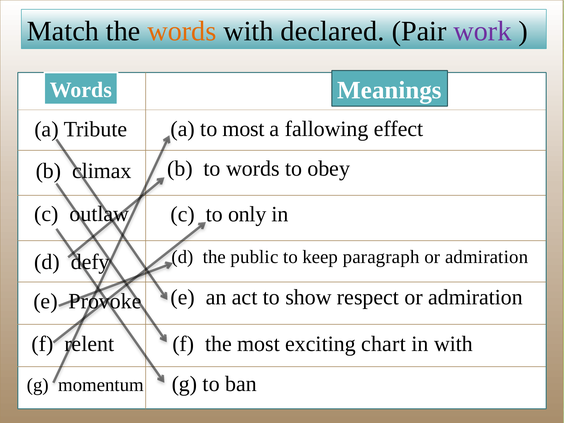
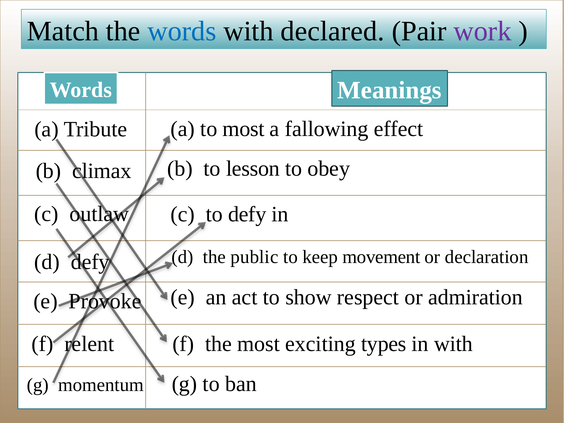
words colour: orange -> blue (182, 31)
to words: words -> lesson (253, 169)
to only: only -> defy (247, 214)
paragraph: paragraph -> movement (381, 257)
admiration: admiration -> declaration (487, 257)
chart: chart -> types (384, 344)
